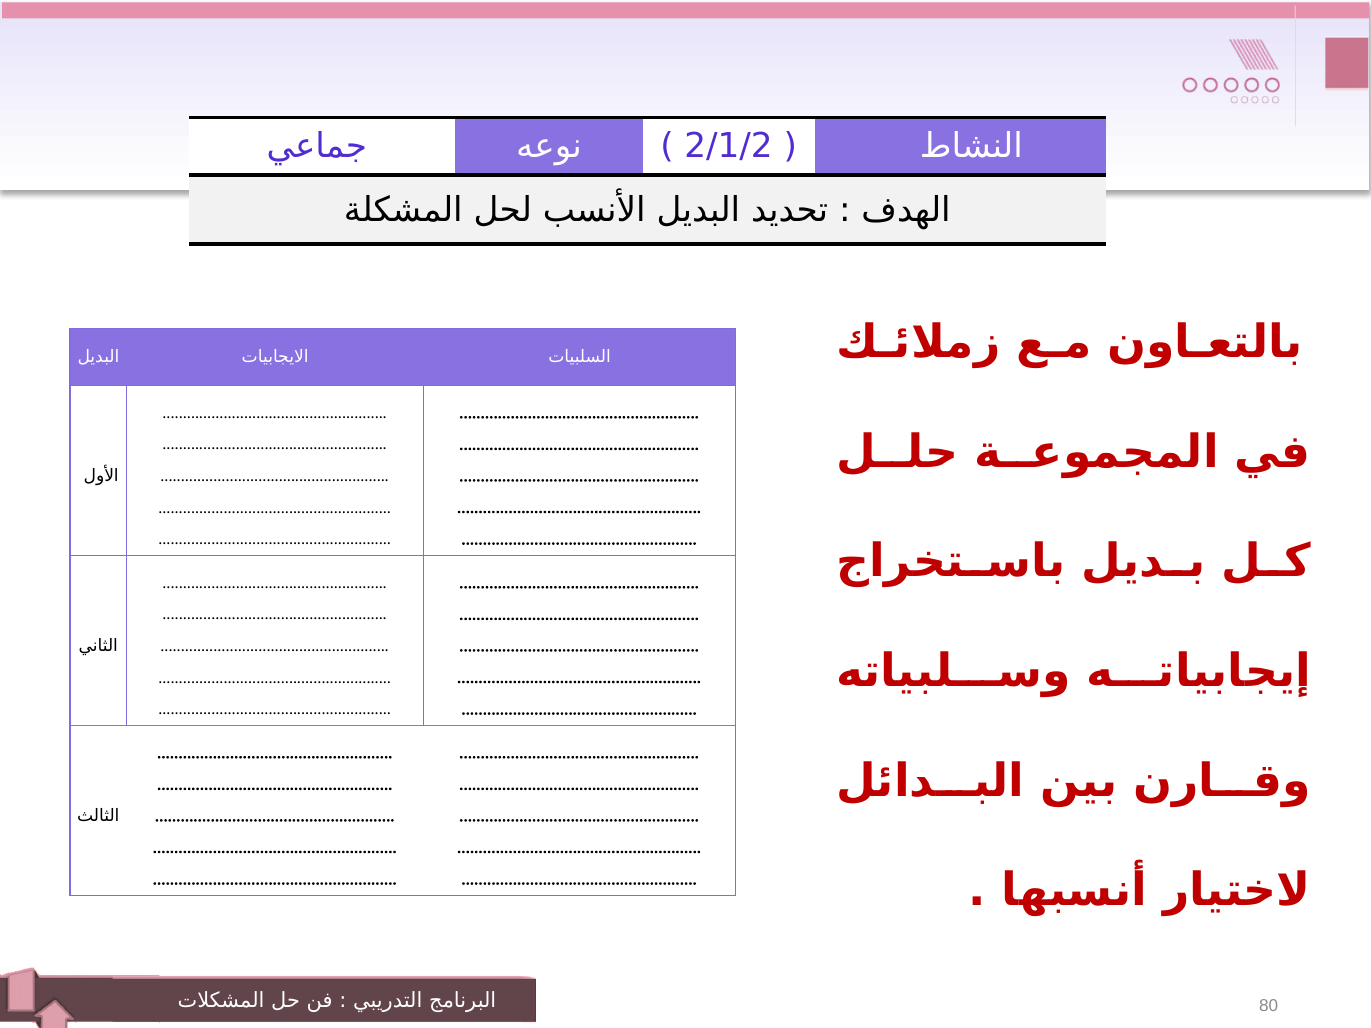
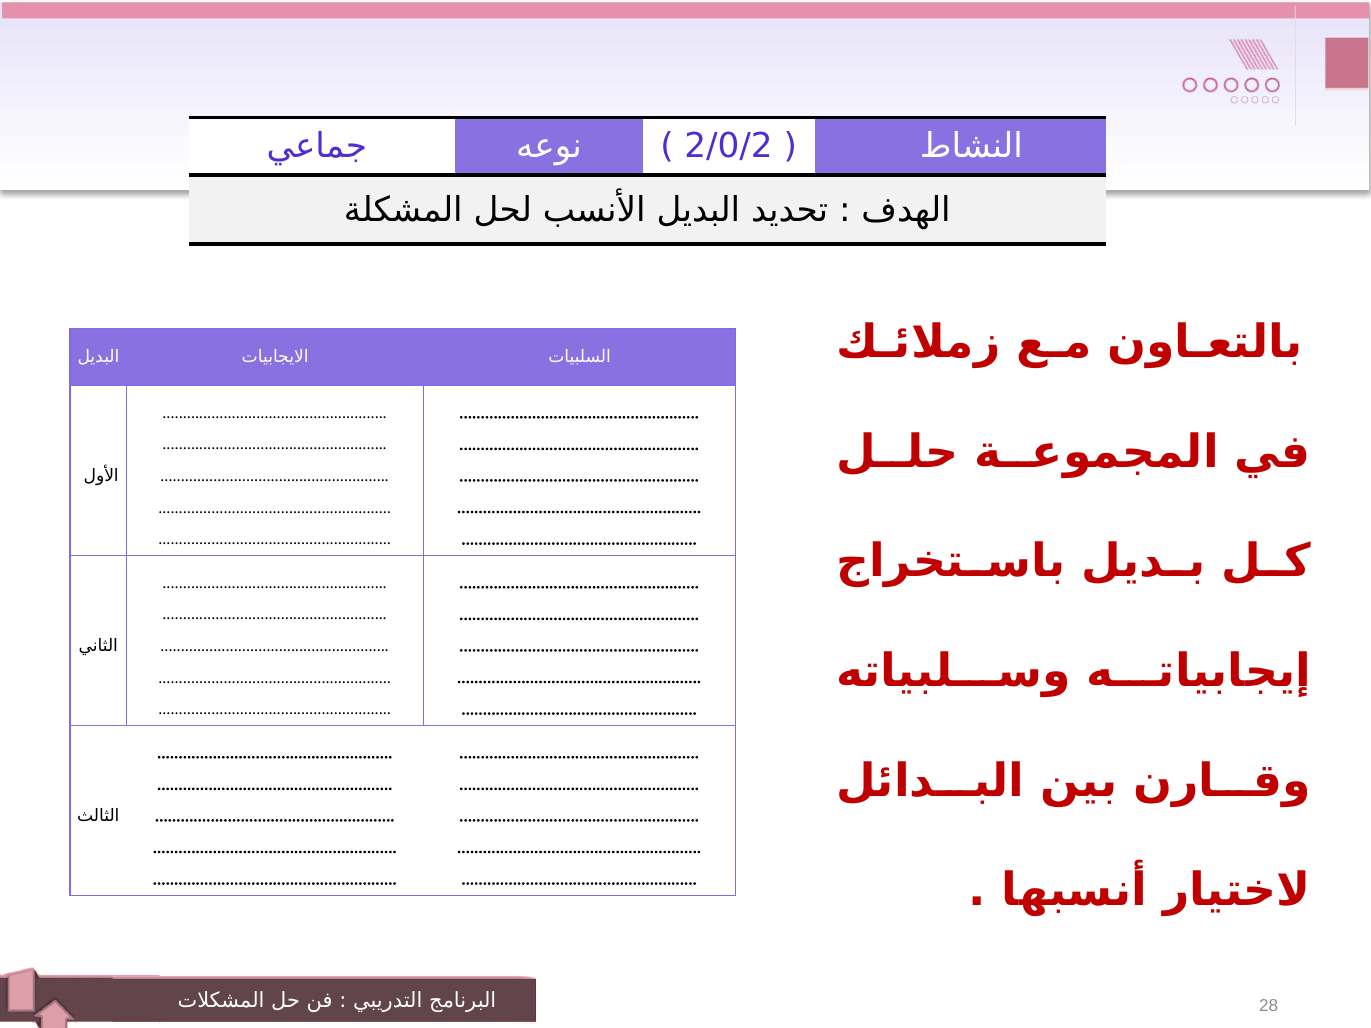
2/1/2: 2/1/2 -> 2/0/2 (729, 147)
80: 80 -> 28 (1269, 1006)
